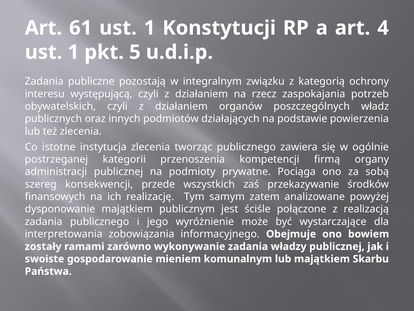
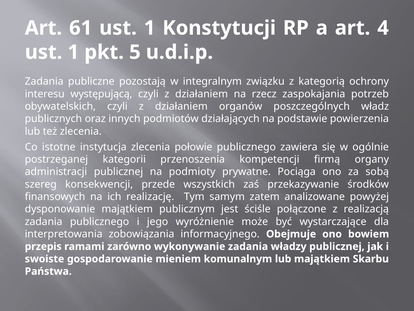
tworząc: tworząc -> połowie (193, 147)
zostały: zostały -> przepis (43, 246)
